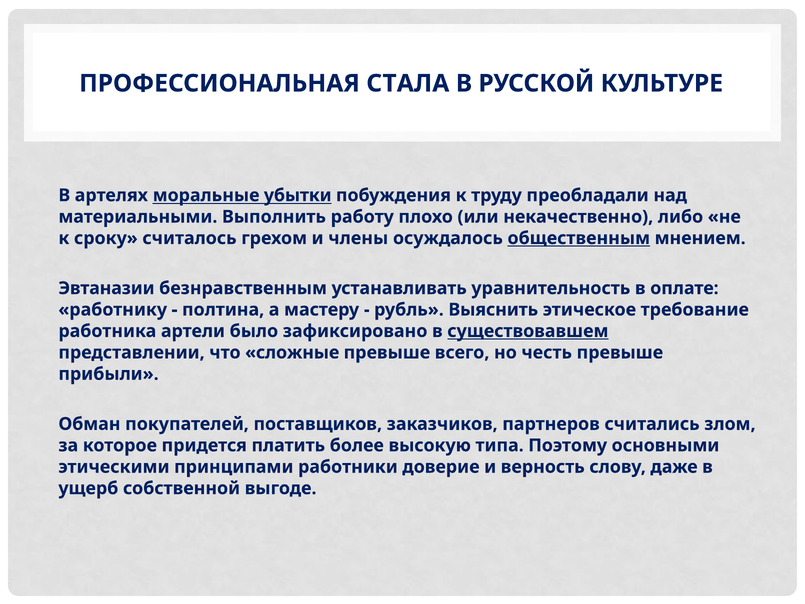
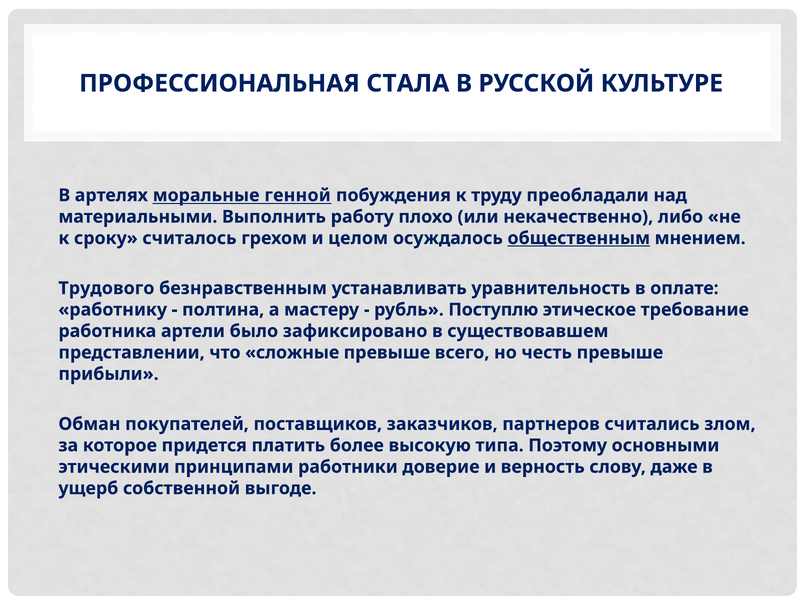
убытки: убытки -> генной (298, 195)
члены: члены -> целом (358, 238)
Эвтаназии: Эвтаназии -> Трудового (106, 288)
Выяснить: Выяснить -> Поступлю (493, 310)
существовавшем underline: present -> none (528, 331)
